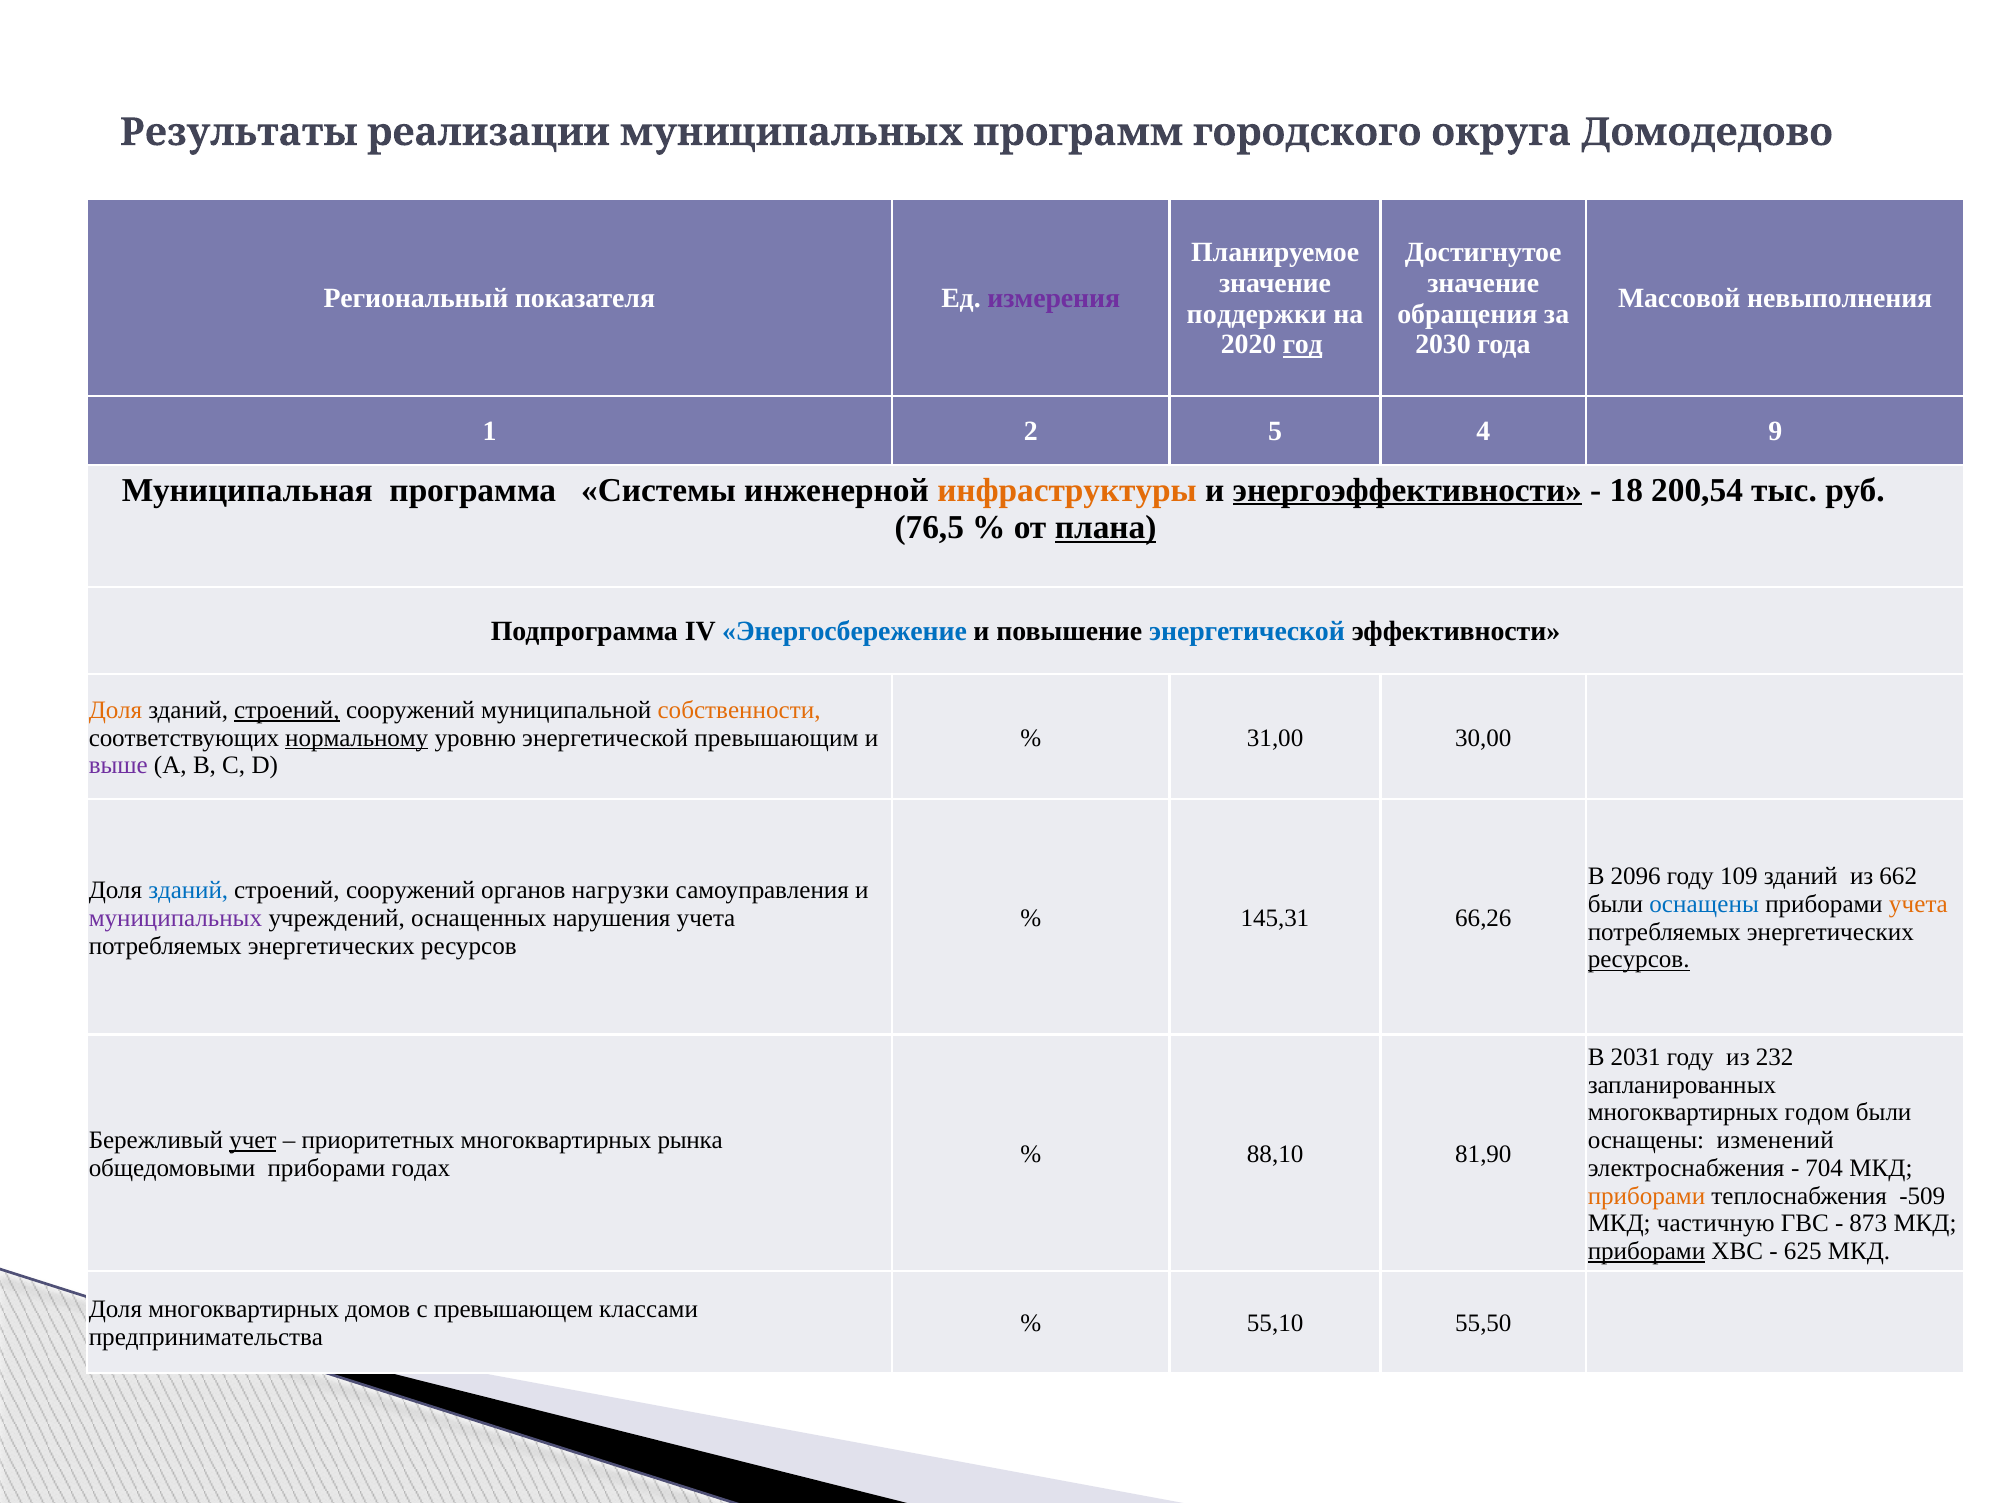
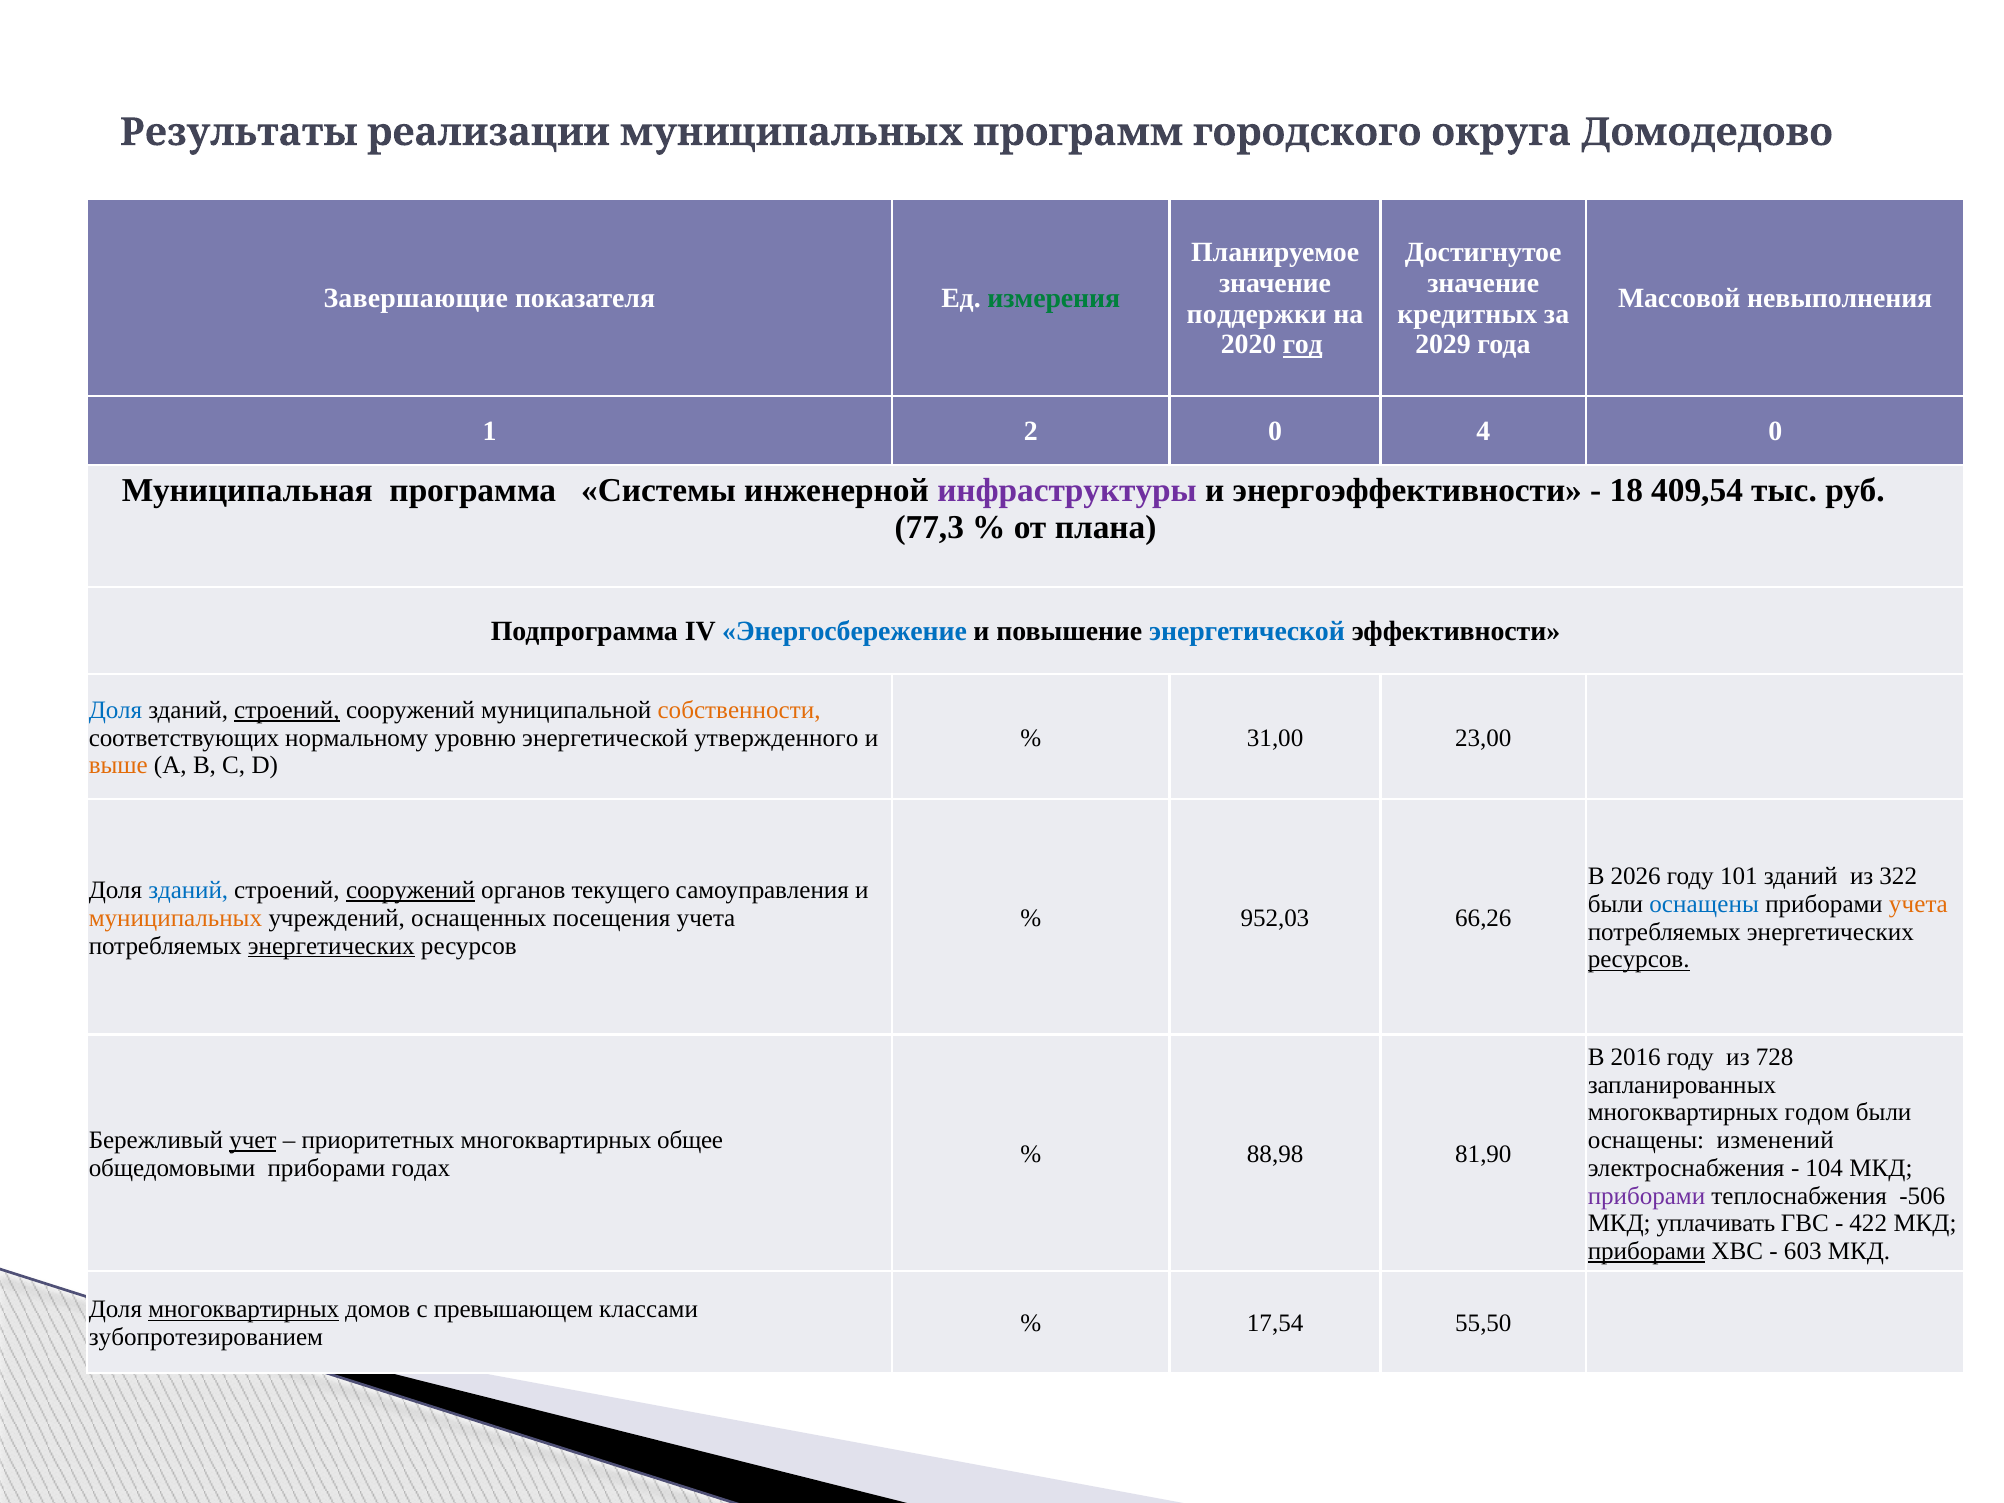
Региональный: Региональный -> Завершающие (416, 299)
измерения colour: purple -> green (1054, 299)
обращения: обращения -> кредитных (1467, 314)
2030: 2030 -> 2029 (1443, 345)
2 5: 5 -> 0 (1275, 432)
4 9: 9 -> 0 (1775, 432)
инфраструктуры colour: orange -> purple (1067, 490)
энергоэффективности underline: present -> none (1407, 490)
200,54: 200,54 -> 409,54 (1697, 490)
76,5: 76,5 -> 77,3 (929, 527)
плана underline: present -> none (1106, 527)
Доля colour: orange -> blue (115, 710)
нормальному underline: present -> none (357, 738)
превышающим: превышающим -> утвержденного (776, 738)
30,00: 30,00 -> 23,00 (1483, 738)
выше colour: purple -> orange (118, 766)
2096: 2096 -> 2026 (1636, 876)
109: 109 -> 101 (1739, 876)
662: 662 -> 322 (1898, 876)
сооружений underline: none -> present (411, 890)
нагрузки: нагрузки -> текущего (621, 890)
муниципальных colour: purple -> orange (175, 918)
нарушения: нарушения -> посещения (612, 918)
145,31: 145,31 -> 952,03 (1275, 918)
энергетических underline: none -> present (331, 946)
2031: 2031 -> 2016 (1636, 1057)
232: 232 -> 728 (1775, 1057)
рынка: рынка -> общее (690, 1140)
88,10: 88,10 -> 88,98 (1275, 1154)
704: 704 -> 104 (1824, 1168)
приборами colour: orange -> purple (1647, 1196)
-509: -509 -> -506 (1922, 1196)
частичную: частичную -> уплачивать (1716, 1224)
873: 873 -> 422 (1868, 1224)
625: 625 -> 603 (1803, 1251)
многоквартирных underline: none -> present (244, 1310)
55,10: 55,10 -> 17,54 (1275, 1323)
предпринимательства: предпринимательства -> зубопротезированием (206, 1337)
